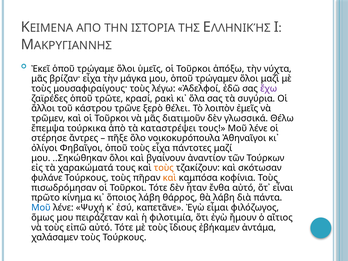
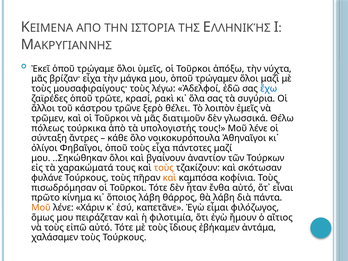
ἔχω colour: purple -> blue (269, 89)
ἔπεμψα: ἔπεμψα -> πόλεως (48, 128)
καταστρέψει: καταστρέψει -> υπολογιστής (168, 128)
στέρησε: στέρησε -> σύνταξη (49, 138)
πῆξε: πῆξε -> κάθε (118, 138)
Μοῦ colour: blue -> orange (41, 208)
Ψυχή: Ψυχή -> Χάριν (90, 208)
